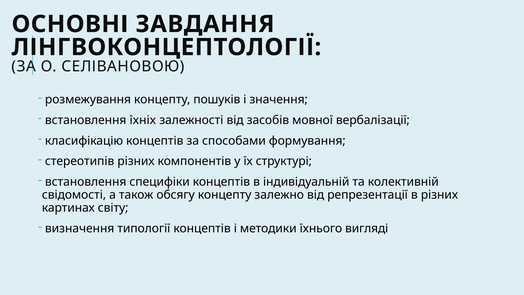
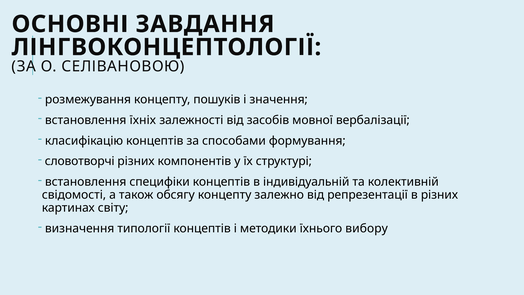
стереотипів: стереотипів -> словотворчі (80, 161)
вигляді: вигляді -> вибору (367, 228)
